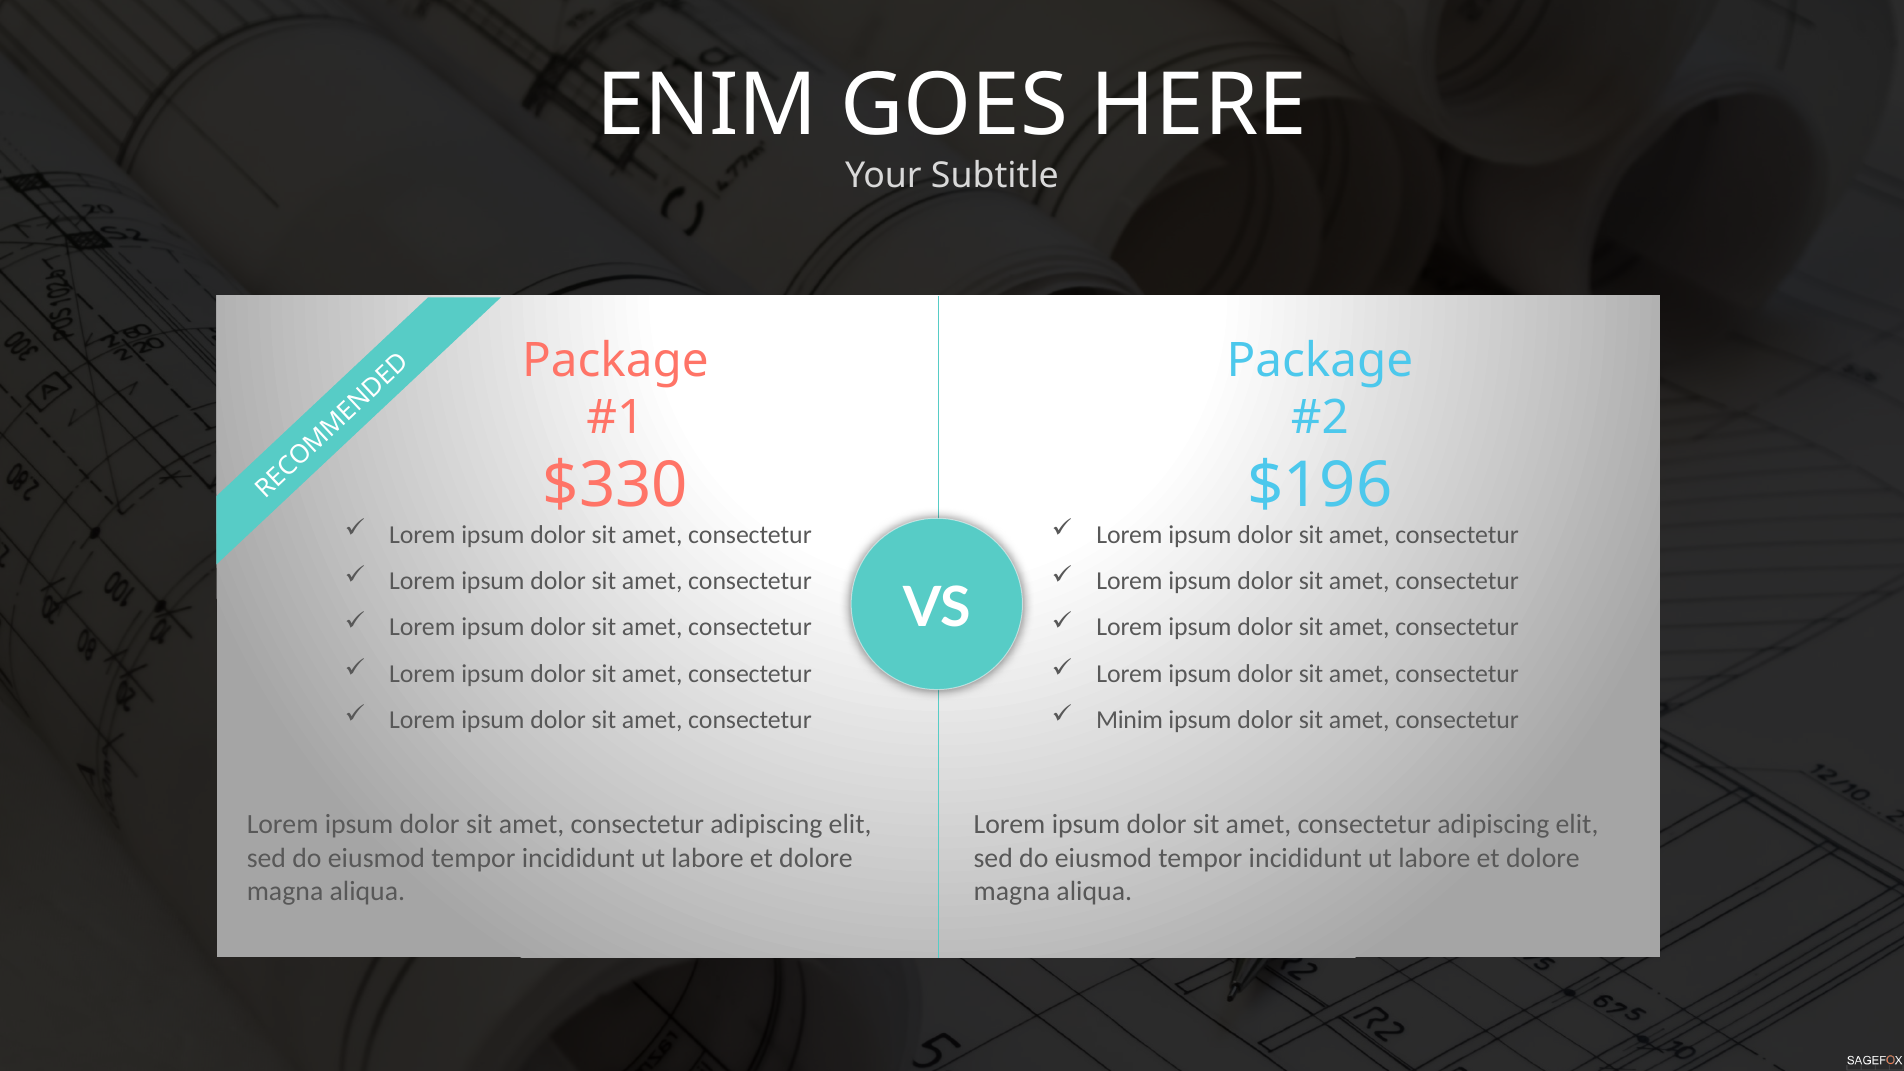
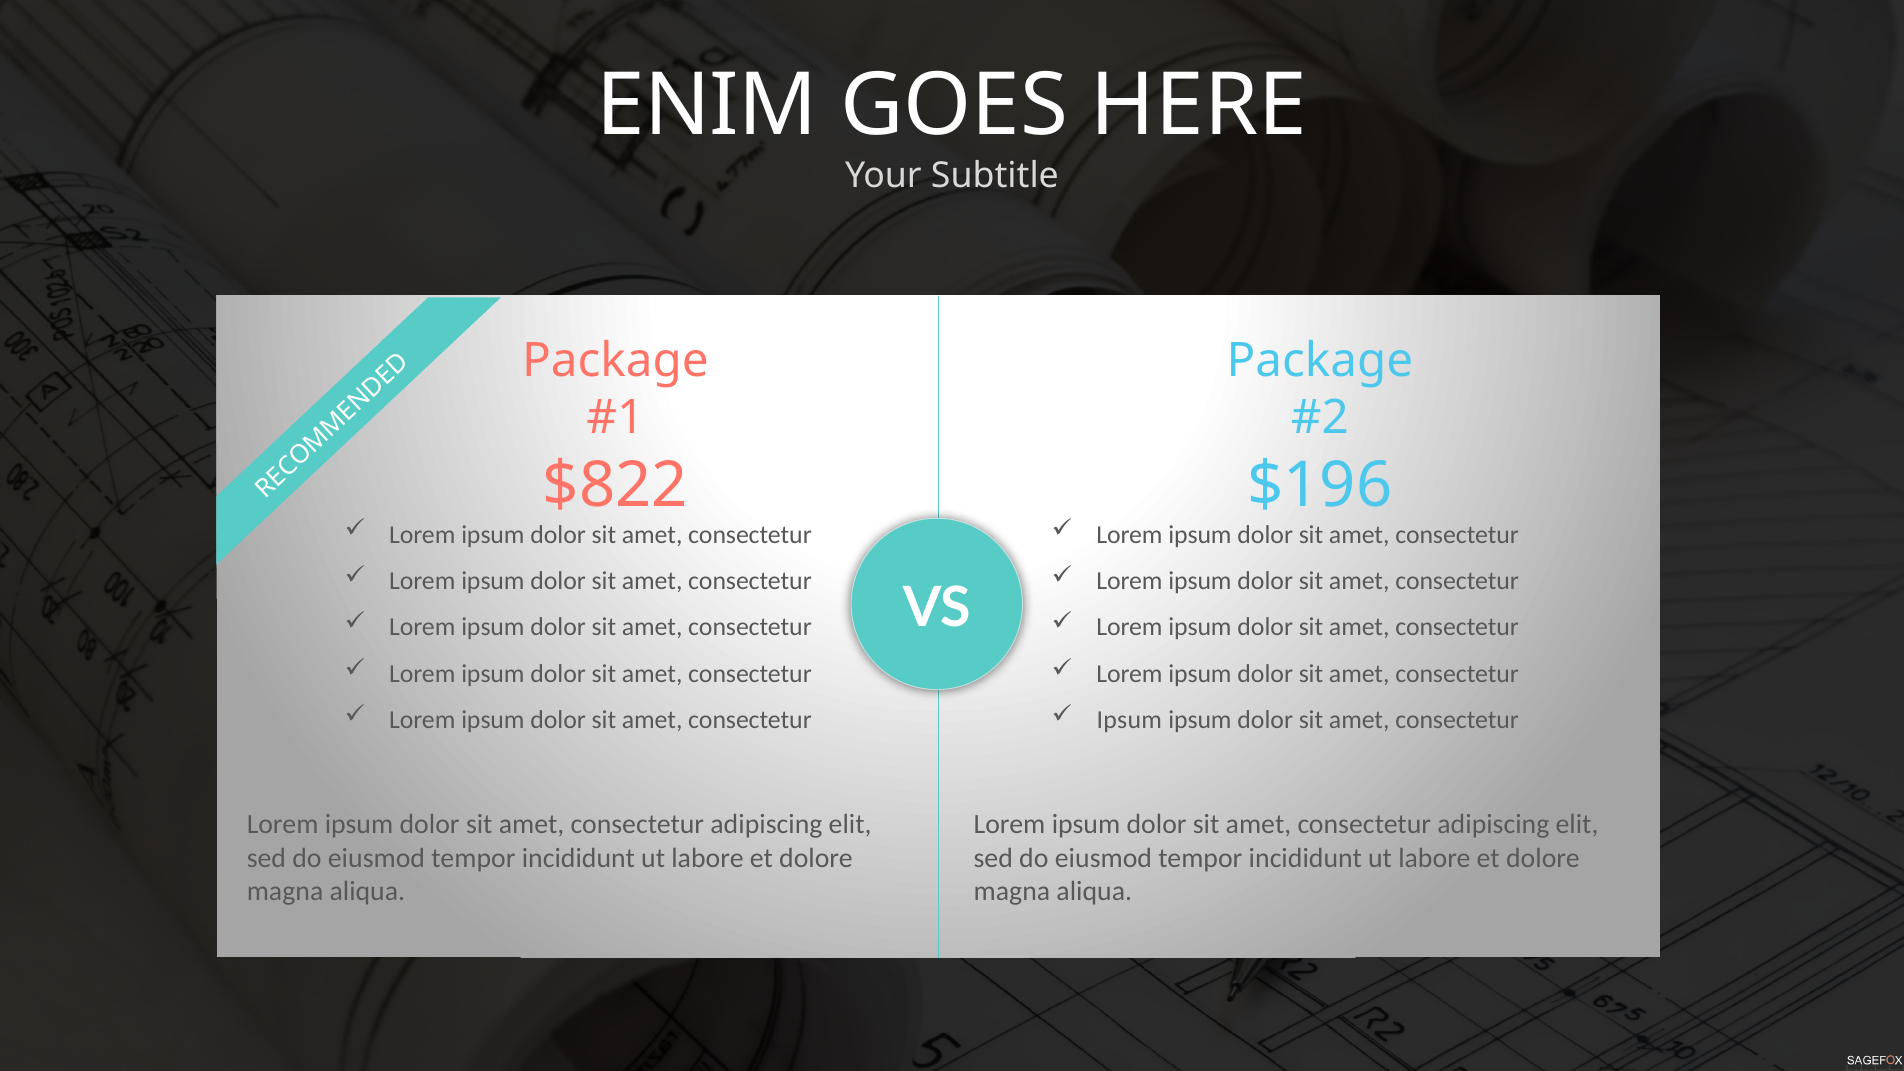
$330: $330 -> $822 (615, 486)
Minim: Minim -> Ipsum (1129, 720)
